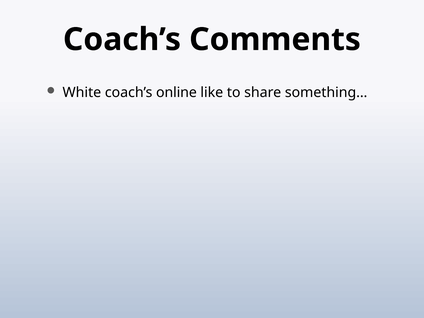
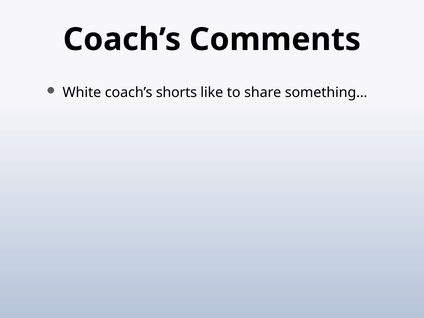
online: online -> shorts (176, 93)
